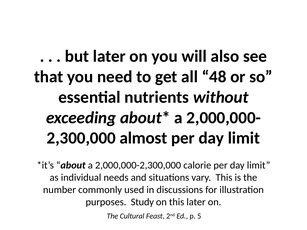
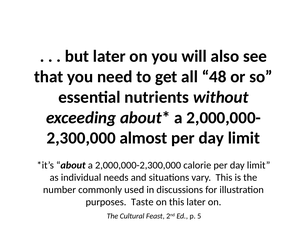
Study: Study -> Taste (142, 202)
